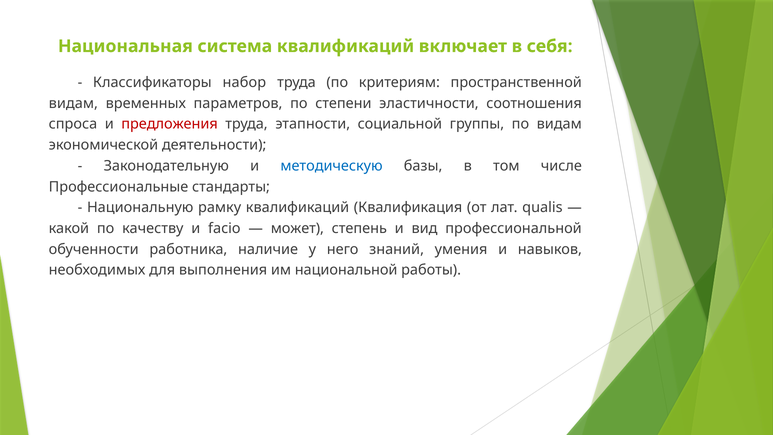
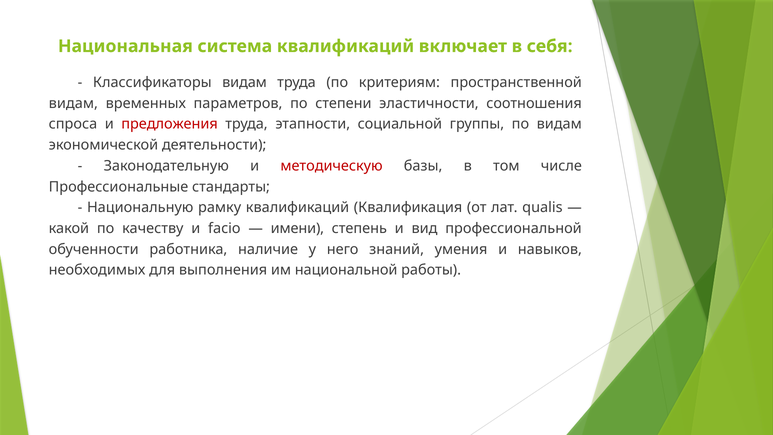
Классификаторы набор: набор -> видам (245, 82)
методическую colour: blue -> red (332, 166)
может: может -> имени (297, 228)
